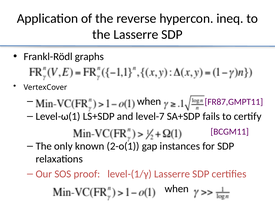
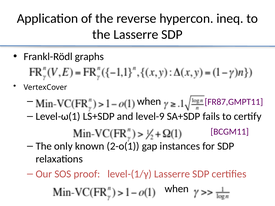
level-7: level-7 -> level-9 (150, 116)
